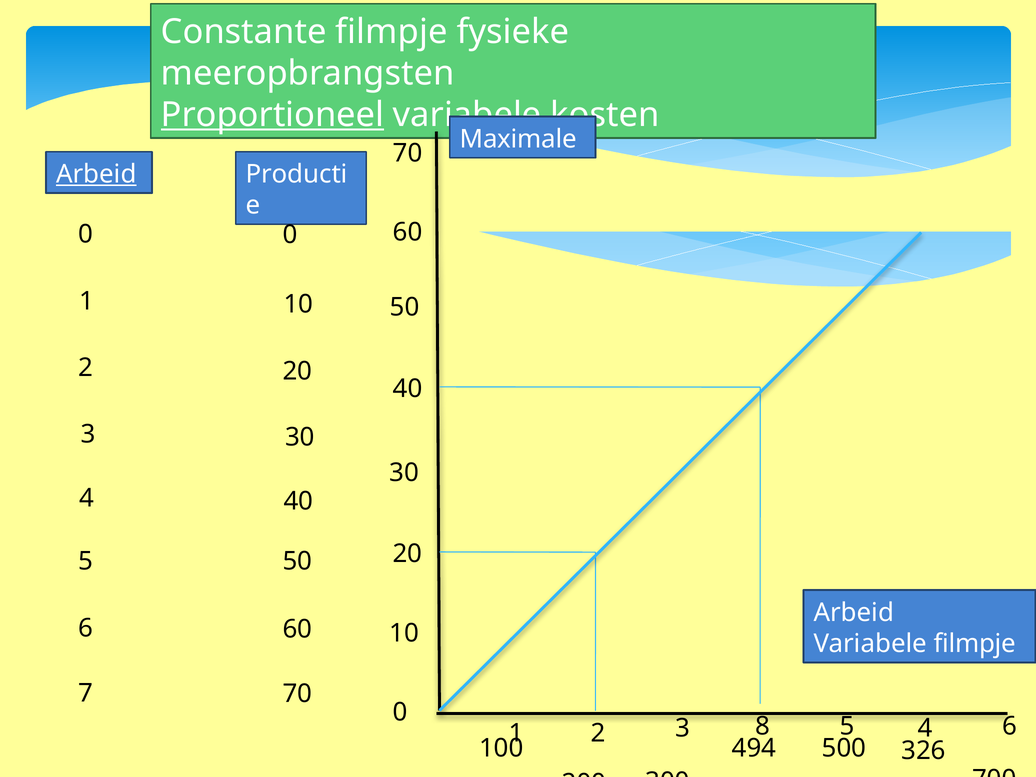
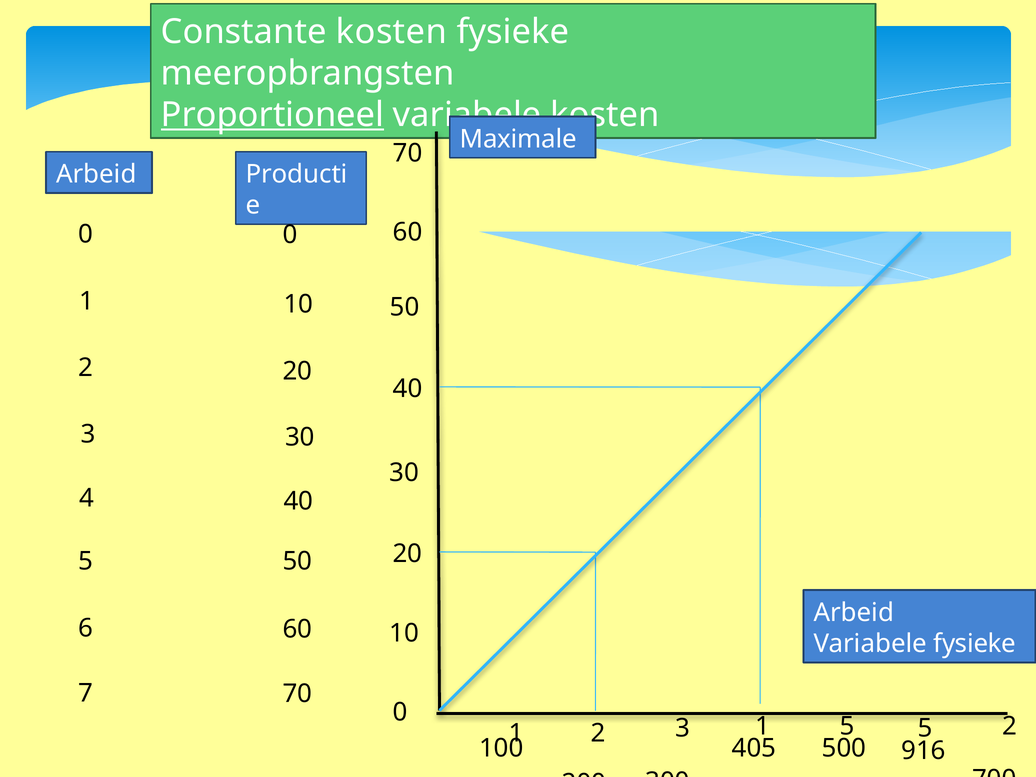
Constante filmpje: filmpje -> kosten (391, 32)
Arbeid underline: present -> none (96, 174)
filmpje: filmpje -> fysieke (975, 644)
5 4: 4 -> 5 (925, 728)
3 6: 6 -> 2 (1010, 726)
8: 8 -> 1 (763, 726)
494: 494 -> 405 (754, 748)
326: 326 -> 916 (923, 751)
